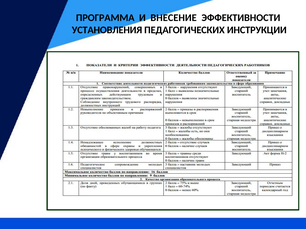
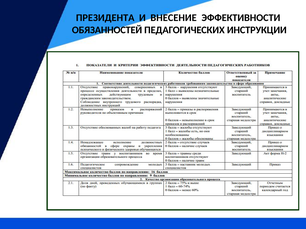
ПРОГРАММА: ПРОГРАММА -> ПРЕЗИДЕНТА (105, 18)
УСТАНОВЛЕНИЯ: УСТАНОВЛЕНИЯ -> ОБЯЗАННОСТЕЙ (107, 30)
